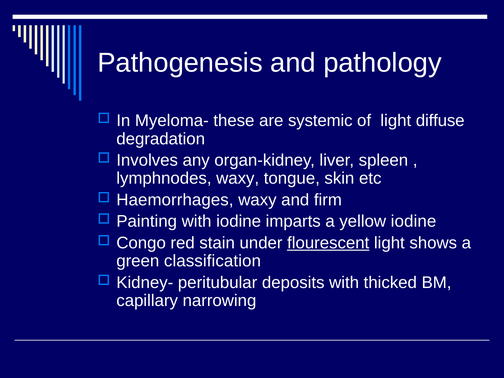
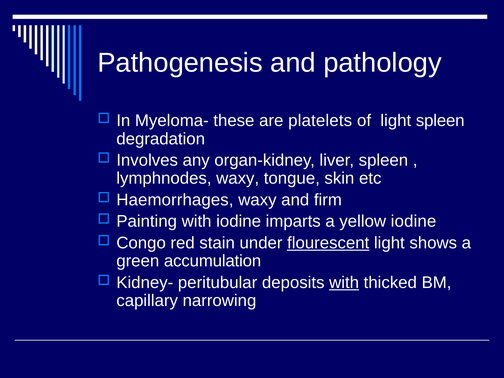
systemic: systemic -> platelets (320, 121)
light diffuse: diffuse -> spleen (440, 121)
classification: classification -> accumulation (213, 261)
with underline: none -> present (344, 283)
